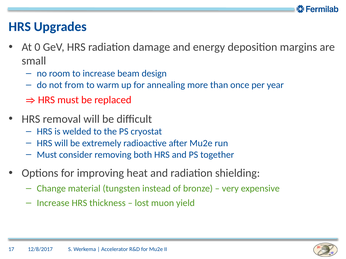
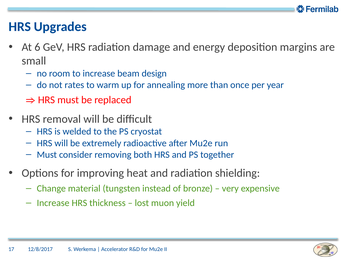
0: 0 -> 6 (37, 47)
from: from -> rates (74, 85)
